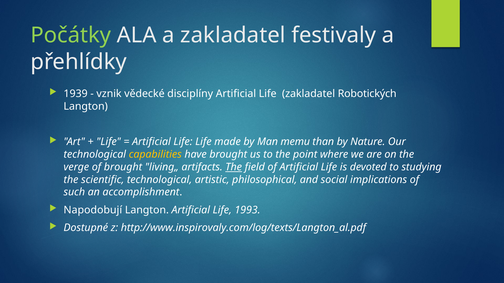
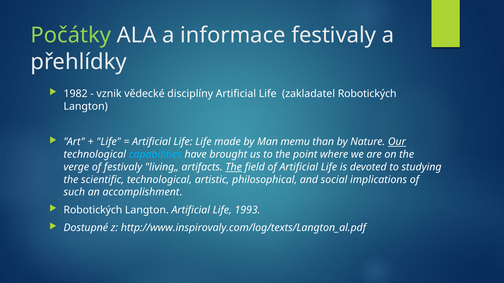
a zakladatel: zakladatel -> informace (233, 35)
1939: 1939 -> 1982 (76, 94)
Our underline: none -> present (397, 142)
capabilities colour: yellow -> light blue (155, 155)
of brought: brought -> festivaly (123, 167)
Napodobují: Napodobují -> Robotických (93, 210)
